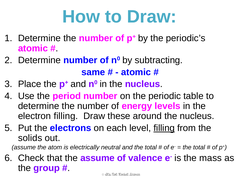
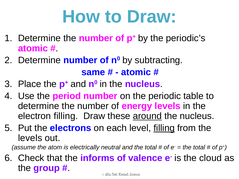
around underline: none -> present (147, 116)
solids: solids -> levels (30, 138)
the assume: assume -> informs (97, 158)
mass: mass -> cloud (210, 158)
